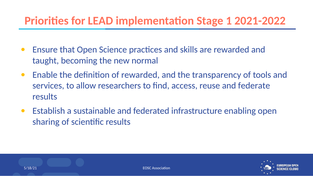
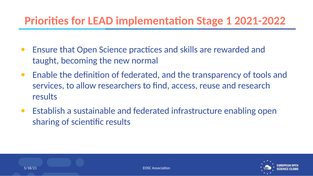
of rewarded: rewarded -> federated (140, 75)
federate: federate -> research (254, 86)
